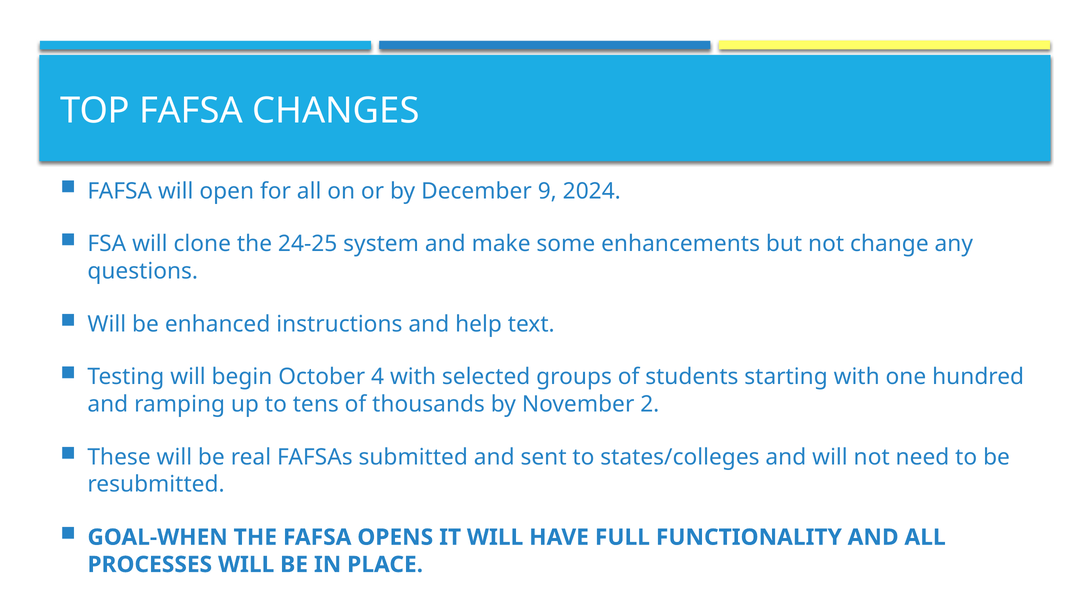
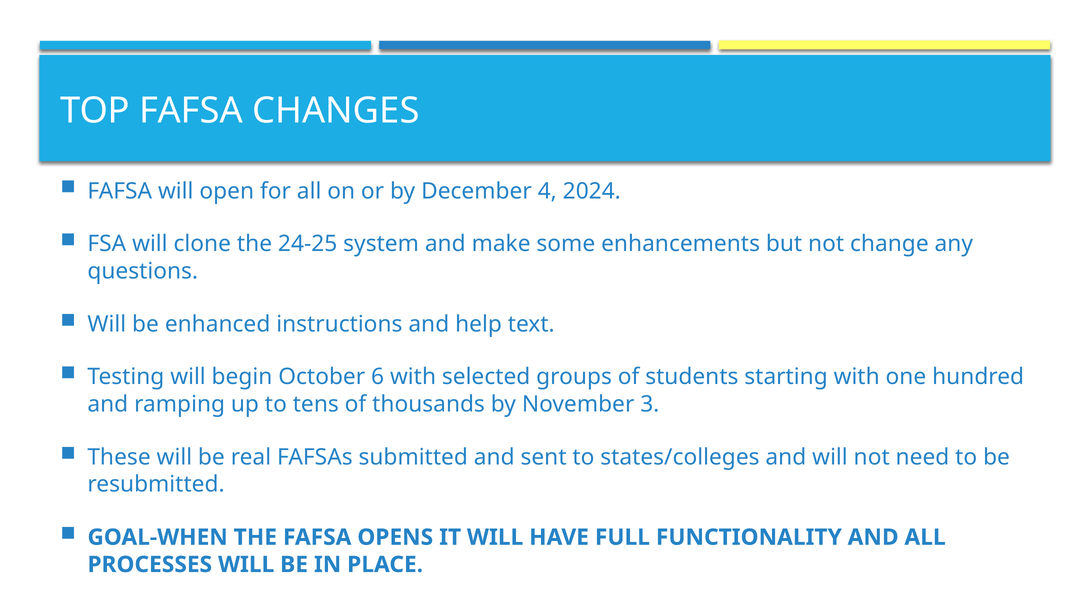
9: 9 -> 4 (547, 191)
4: 4 -> 6 (378, 377)
2: 2 -> 3 (650, 404)
